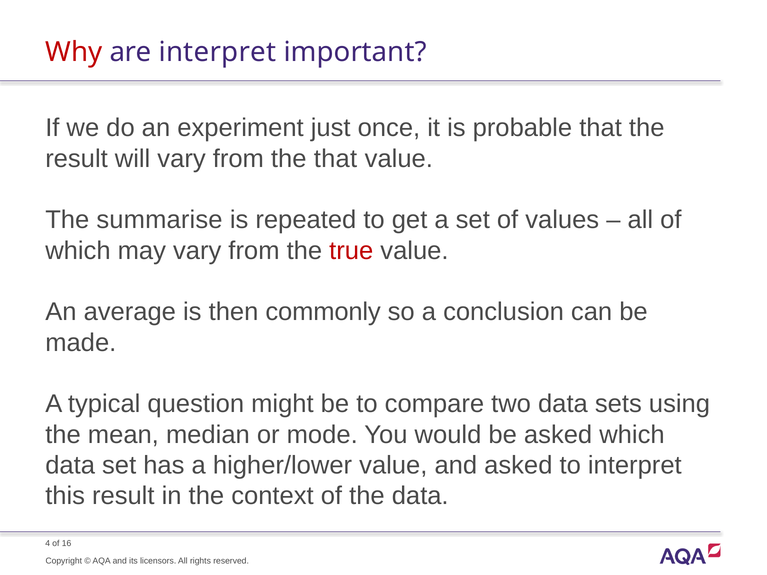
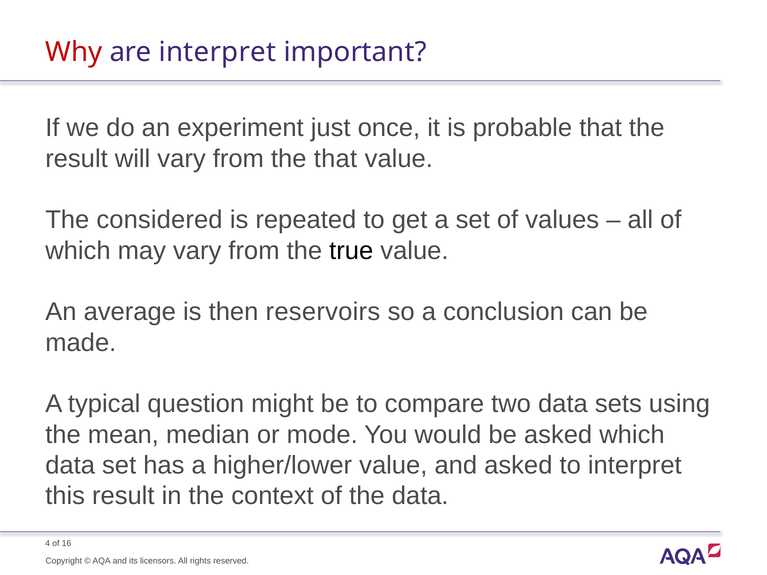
summarise: summarise -> considered (159, 220)
true colour: red -> black (351, 251)
commonly: commonly -> reservoirs (323, 312)
